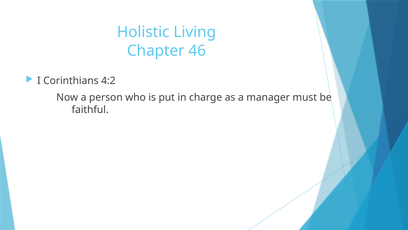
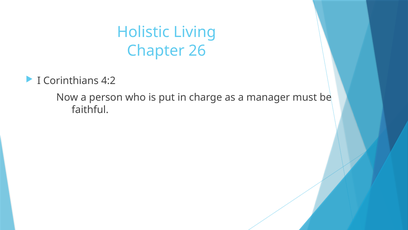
46: 46 -> 26 (197, 51)
